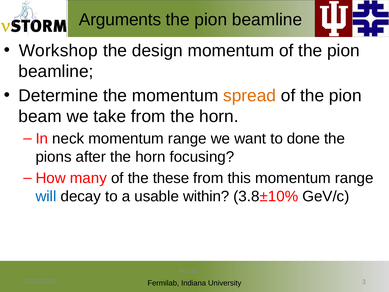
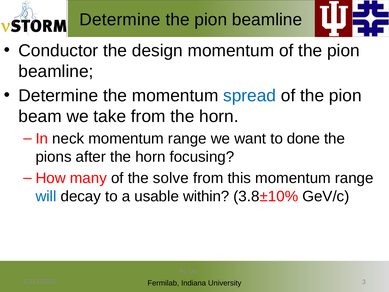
Arguments: Arguments -> Determine (120, 20)
Workshop: Workshop -> Conductor (58, 51)
spread colour: orange -> blue (250, 95)
these: these -> solve (171, 178)
